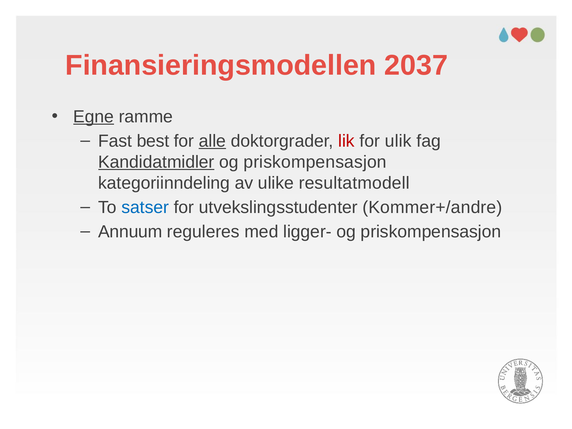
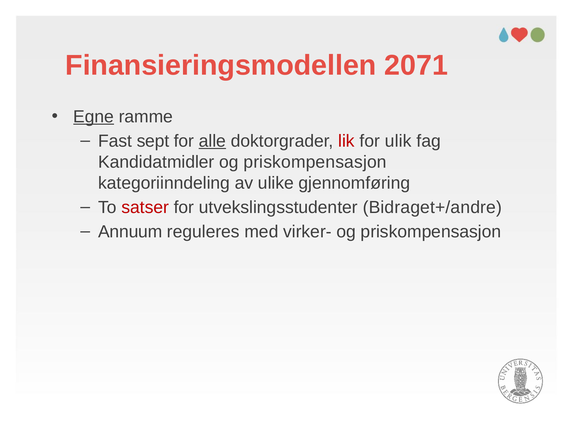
2037: 2037 -> 2071 (416, 66)
best: best -> sept (153, 141)
Kandidatmidler underline: present -> none (156, 162)
resultatmodell: resultatmodell -> gjennomføring (354, 183)
satser colour: blue -> red (145, 207)
Kommer+/andre: Kommer+/andre -> Bidraget+/andre (432, 207)
ligger-: ligger- -> virker- (307, 232)
